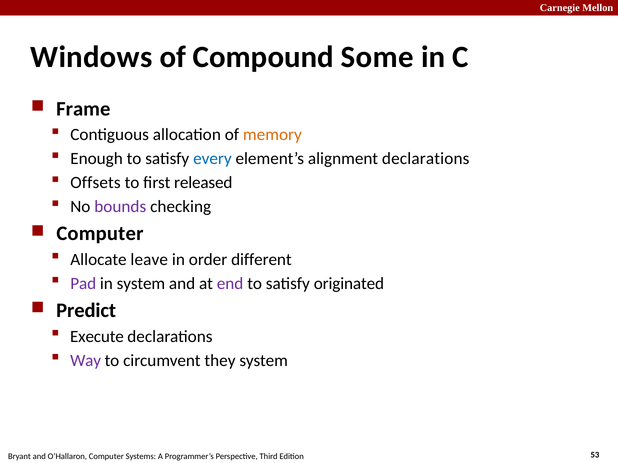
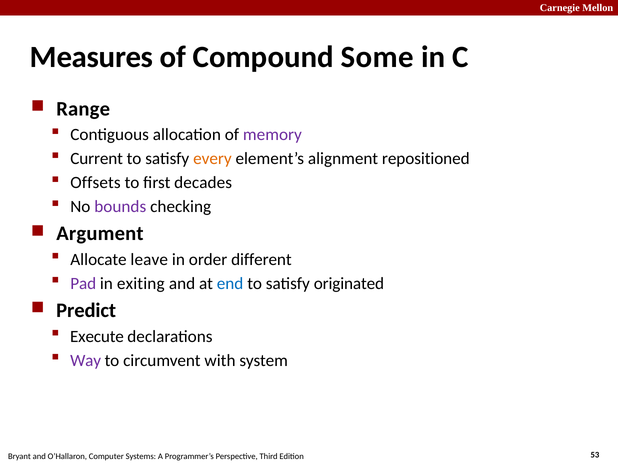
Windows: Windows -> Measures (92, 57)
Frame: Frame -> Range (83, 109)
memory colour: orange -> purple (272, 135)
Enough: Enough -> Current (97, 159)
every colour: blue -> orange (212, 159)
alignment declarations: declarations -> repositioned (426, 159)
released: released -> decades (203, 183)
Computer: Computer -> Argument (100, 234)
in system: system -> exiting (141, 284)
end colour: purple -> blue (230, 284)
they: they -> with (220, 361)
